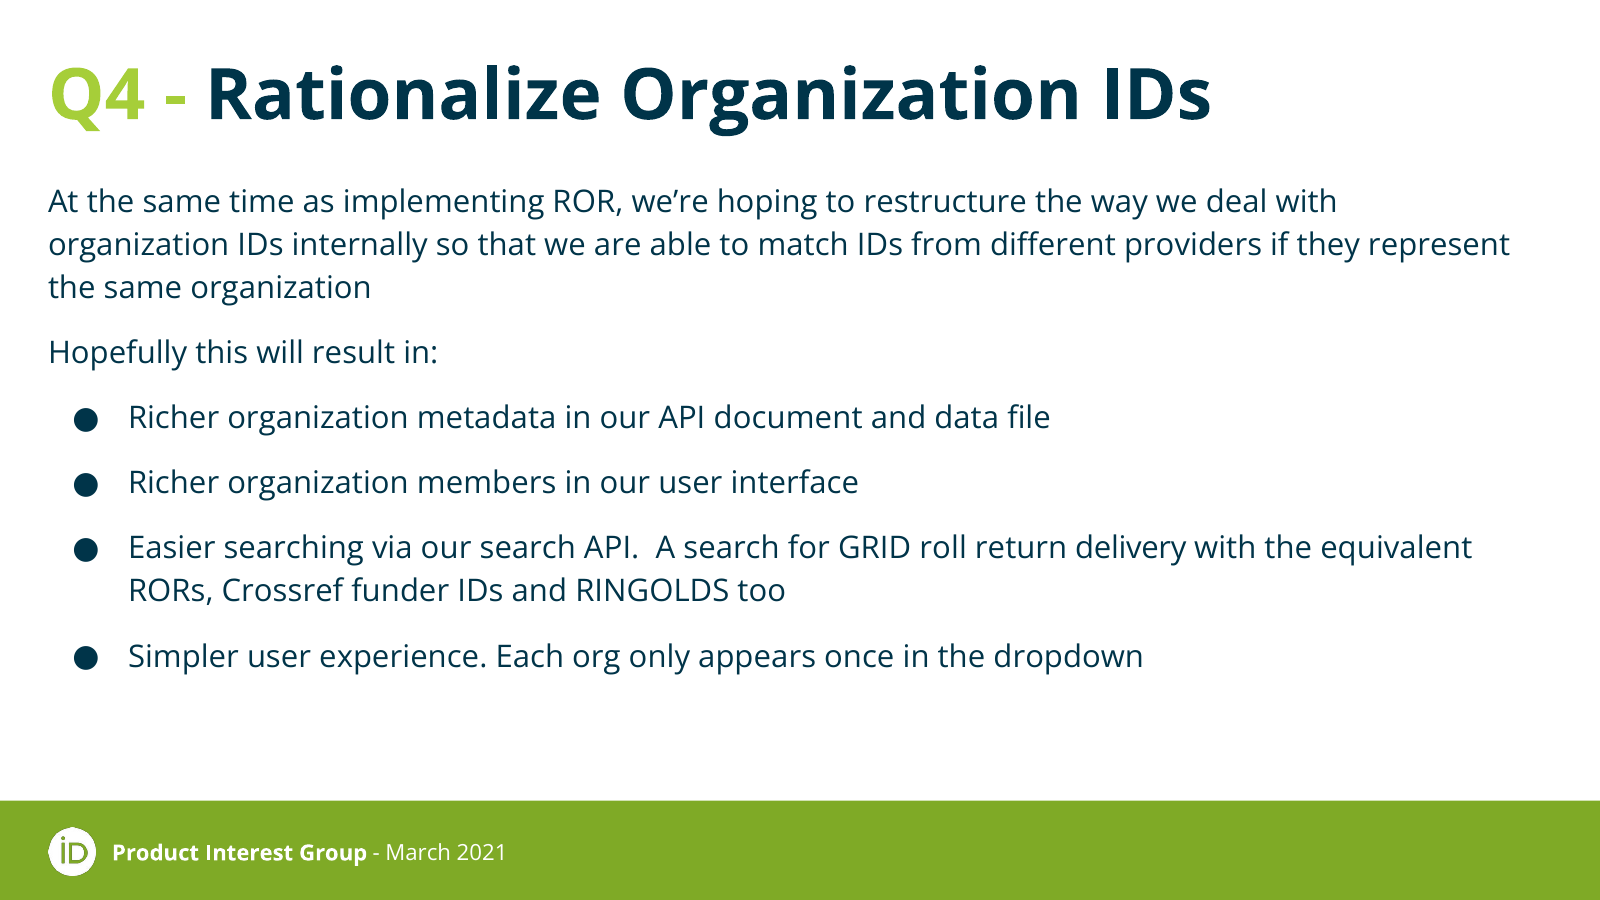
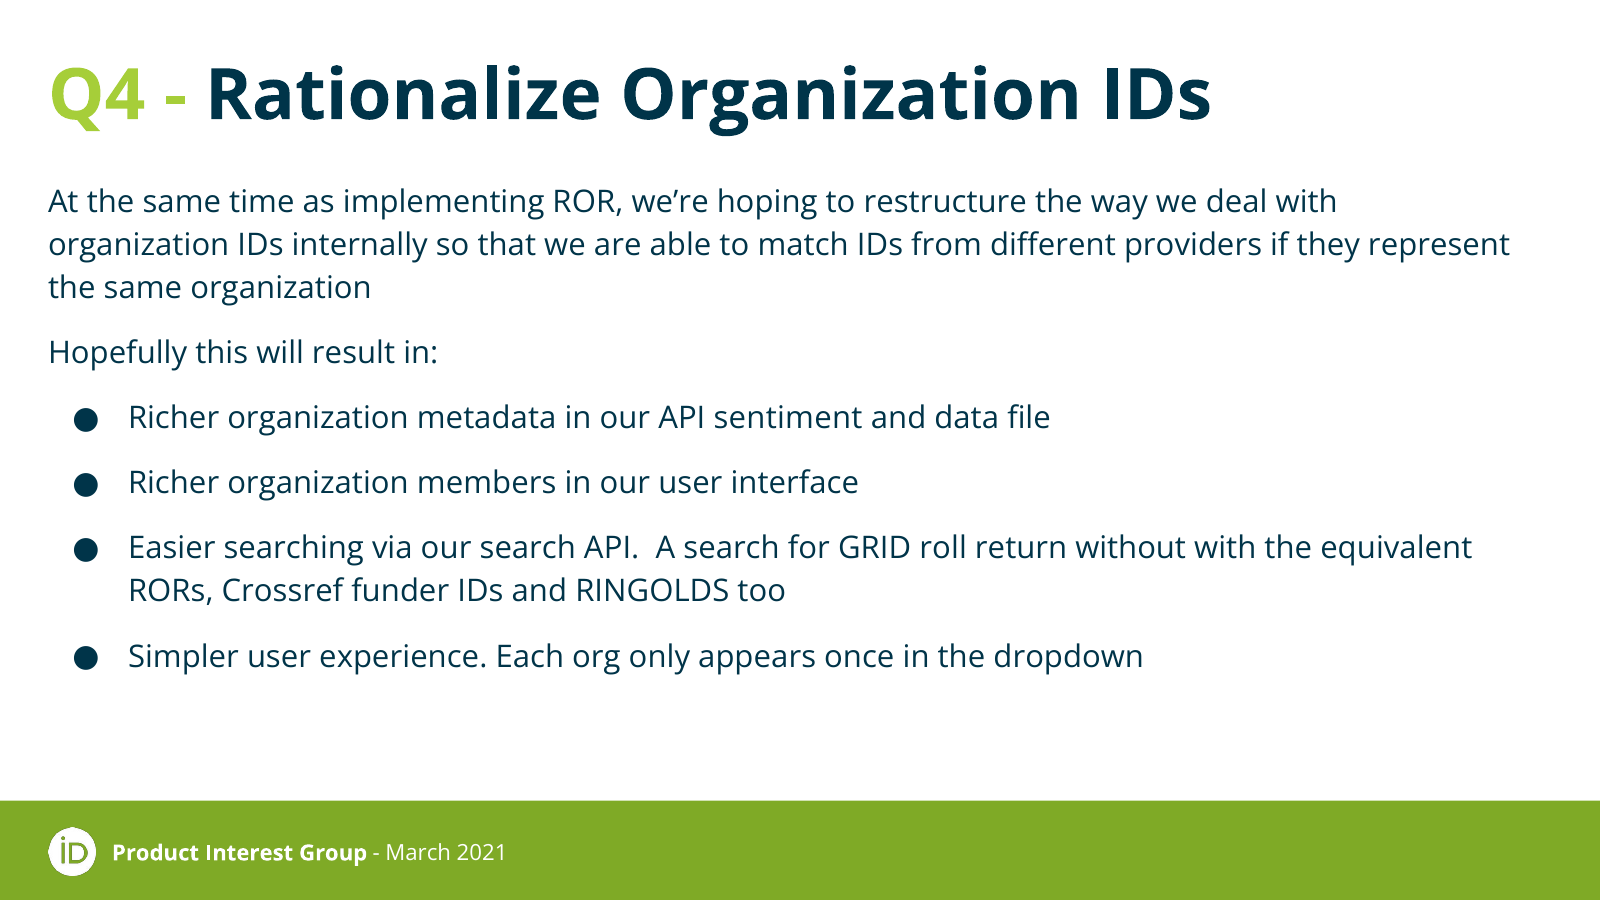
document: document -> sentiment (788, 418)
delivery: delivery -> without (1131, 549)
